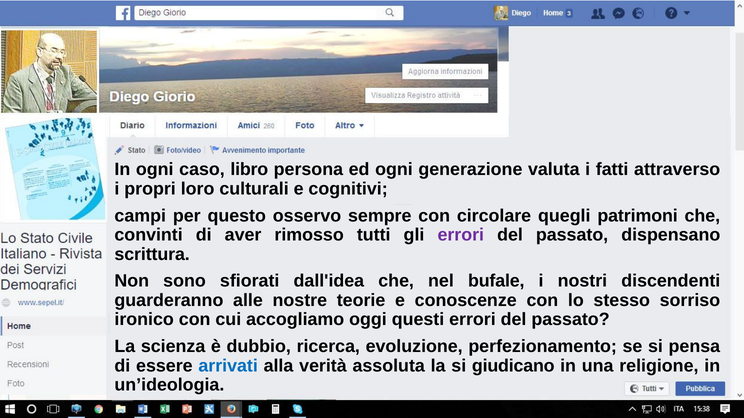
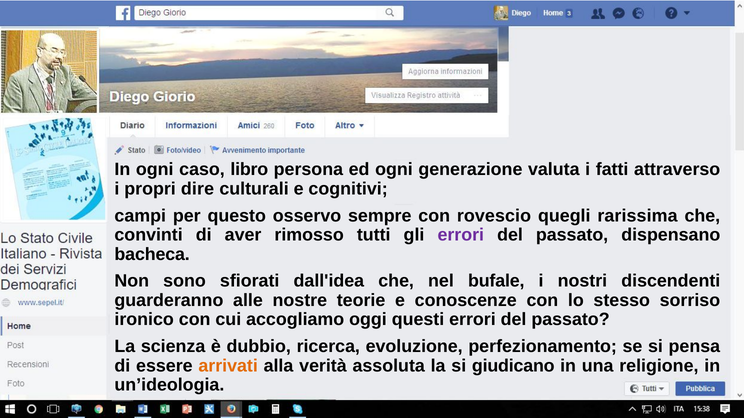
loro: loro -> dire (198, 189)
circolare: circolare -> rovescio (494, 216)
patrimoni: patrimoni -> rarissima (637, 216)
scrittura: scrittura -> bacheca (152, 254)
arrivati colour: blue -> orange (228, 366)
